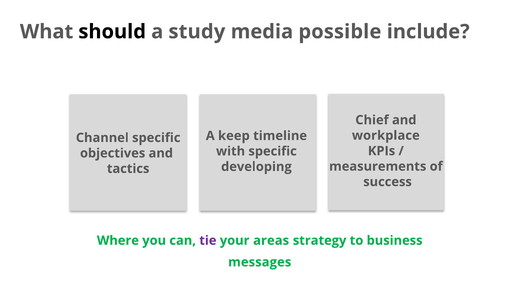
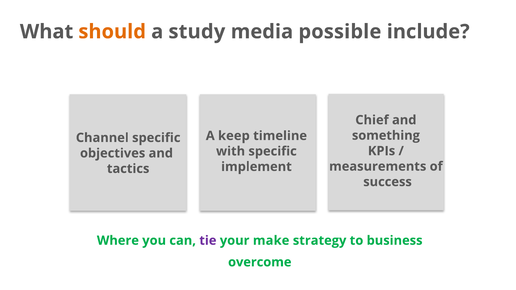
should colour: black -> orange (112, 32)
workplace: workplace -> something (386, 136)
developing: developing -> implement (256, 167)
areas: areas -> make (271, 241)
messages: messages -> overcome (260, 262)
